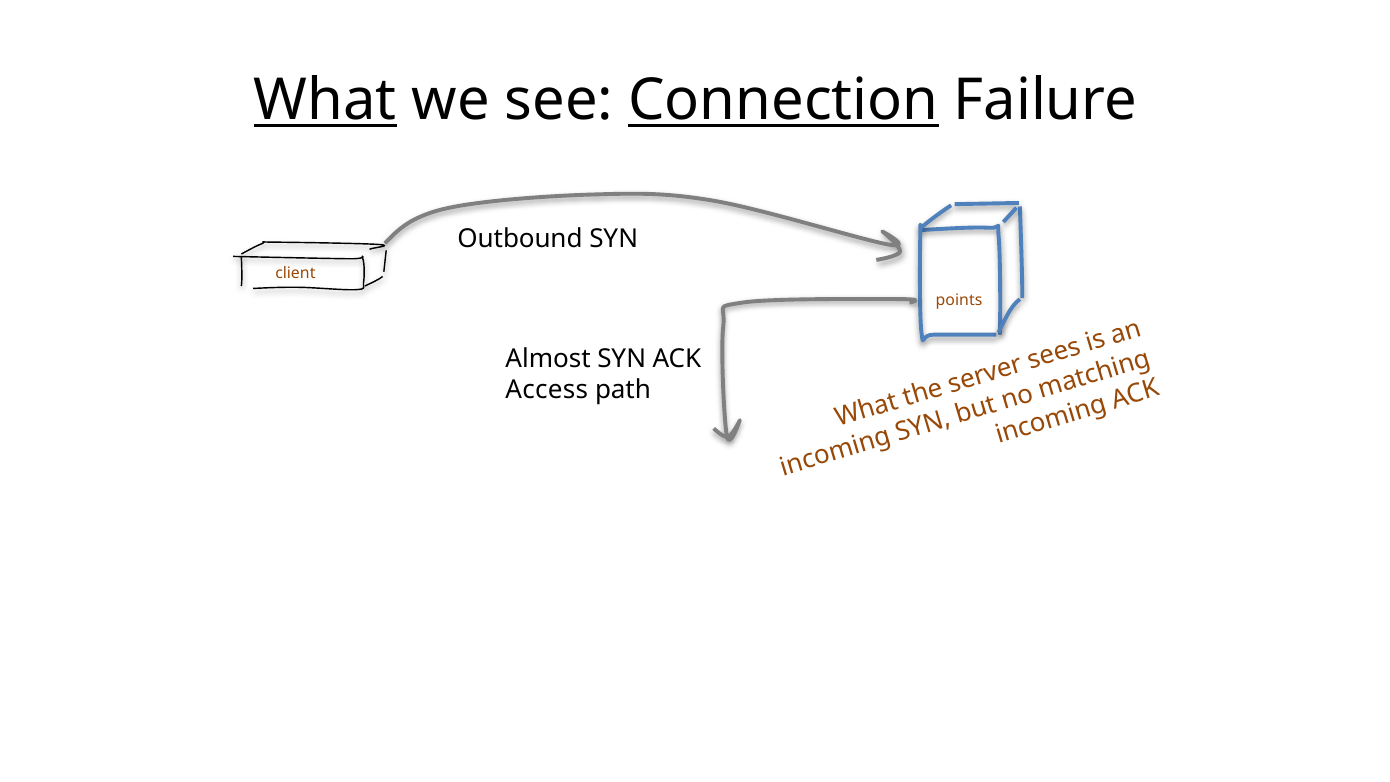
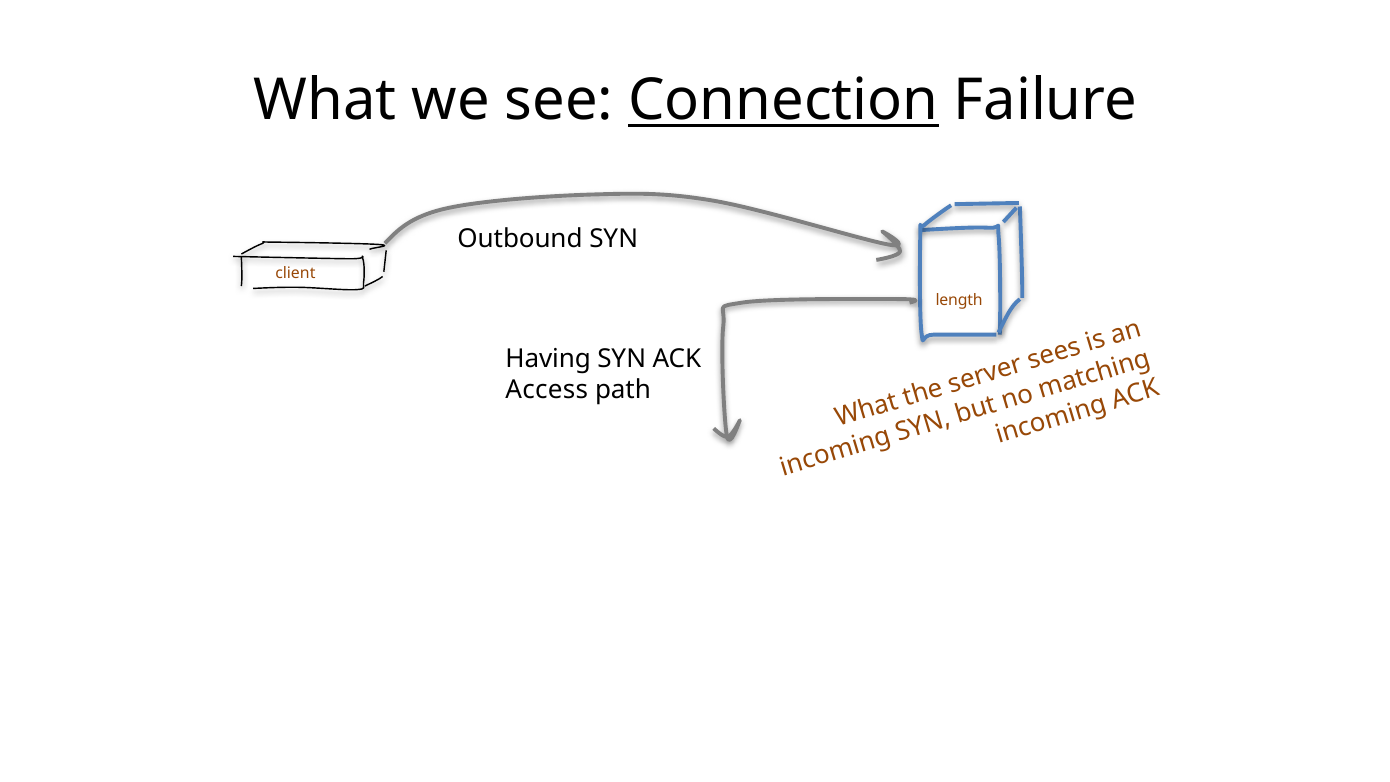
What underline: present -> none (325, 100)
points: points -> length (959, 301)
Almost: Almost -> Having (548, 359)
